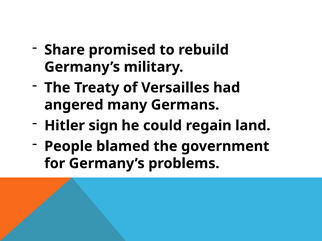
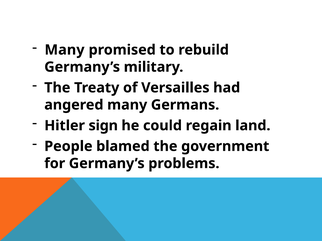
Share: Share -> Many (65, 50)
